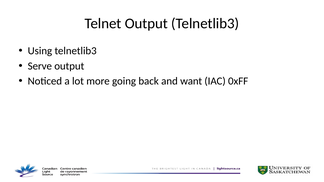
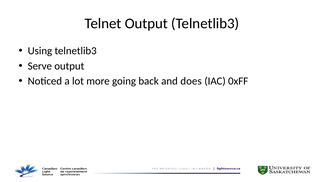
want: want -> does (191, 81)
